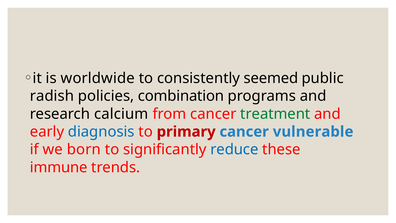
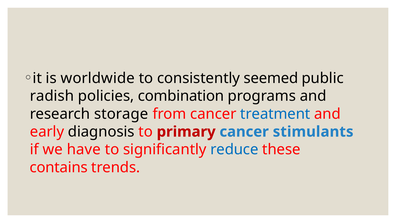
calcium: calcium -> storage (121, 114)
treatment colour: green -> blue (275, 114)
diagnosis colour: blue -> black (101, 132)
vulnerable: vulnerable -> stimulants (313, 132)
born: born -> have (84, 149)
immune: immune -> contains (59, 167)
